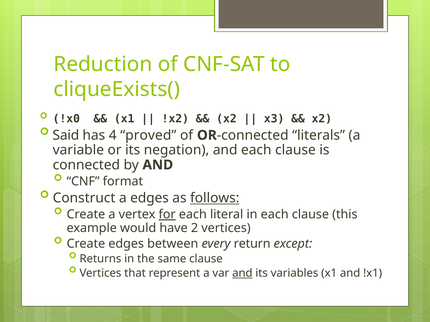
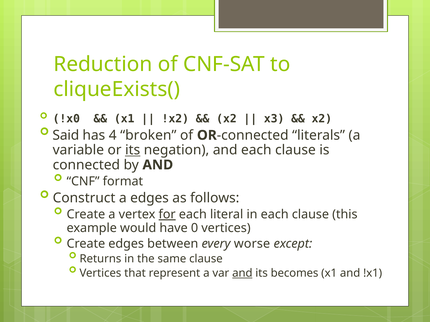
proved: proved -> broken (148, 135)
its underline: none -> present (133, 150)
follows underline: present -> none (215, 198)
2: 2 -> 0 (195, 228)
return: return -> worse (252, 244)
variables: variables -> becomes (295, 274)
